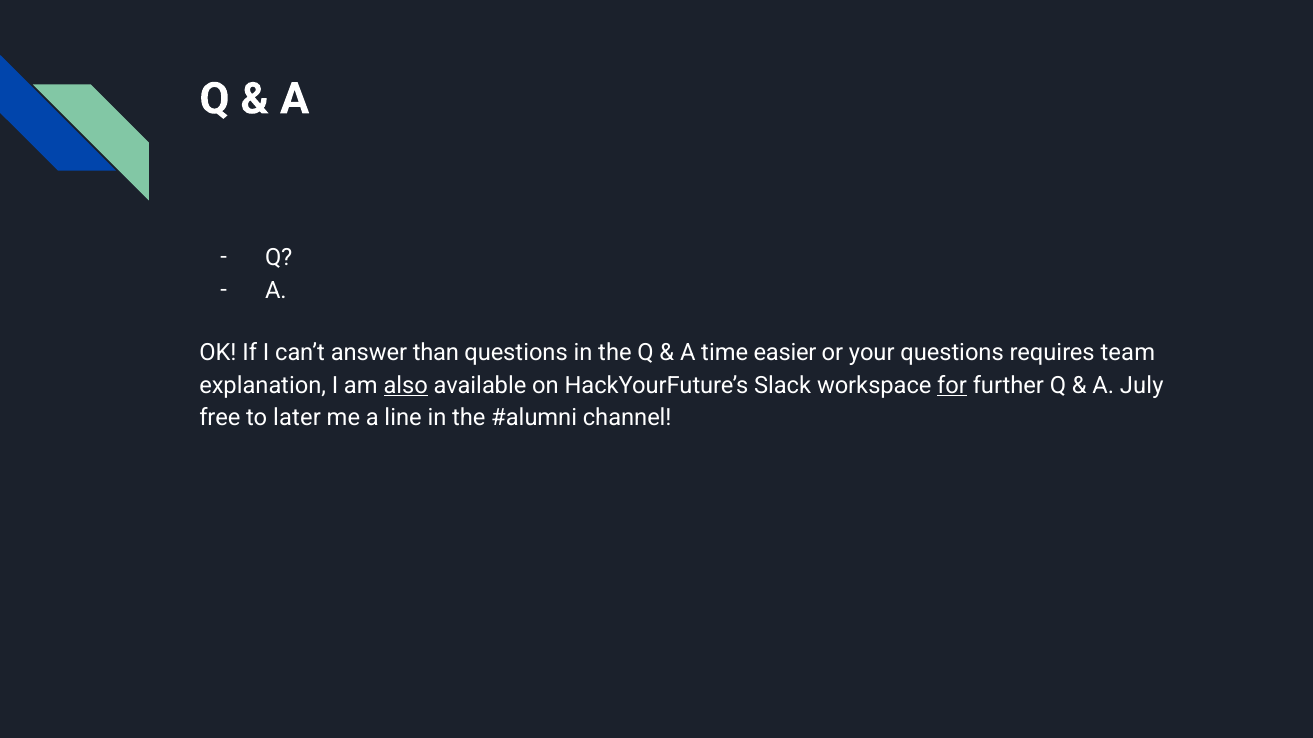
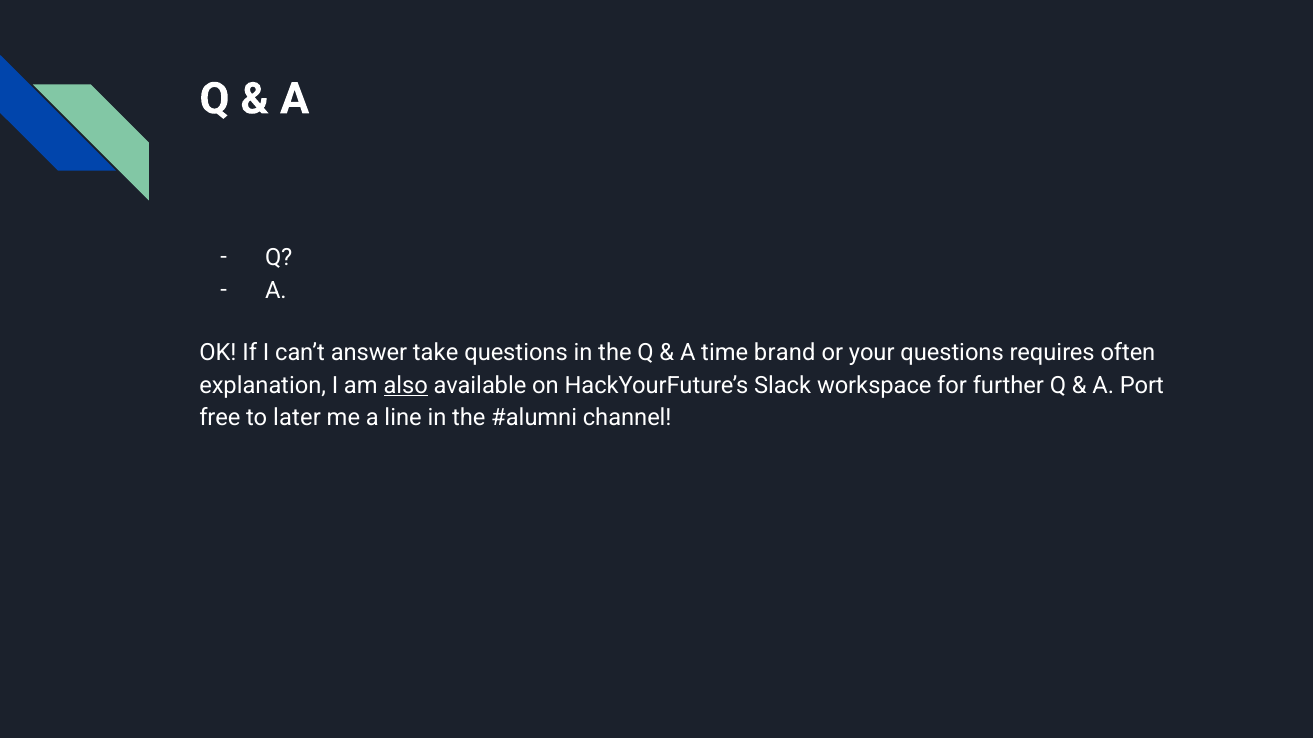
than: than -> take (436, 353)
easier: easier -> brand (785, 353)
team: team -> often (1128, 353)
for underline: present -> none (952, 386)
July: July -> Port (1142, 386)
